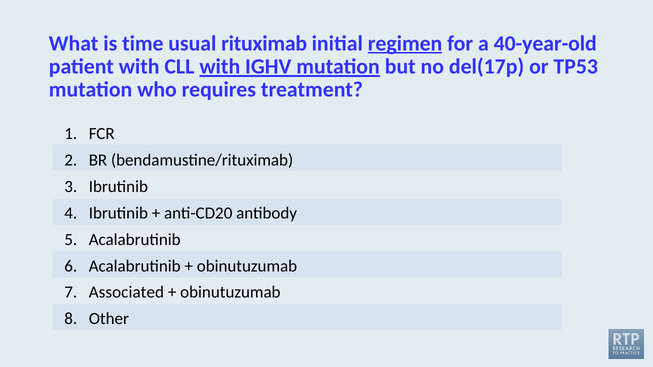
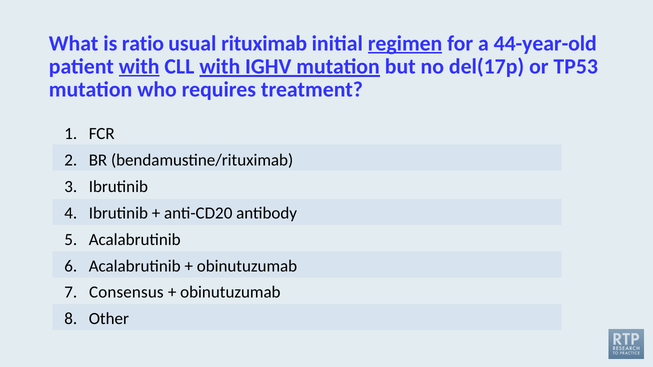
time: time -> ratio (143, 44)
40-year-old: 40-year-old -> 44-year-old (545, 44)
with underline: none -> present (139, 67)
Associated: Associated -> Consensus (126, 293)
